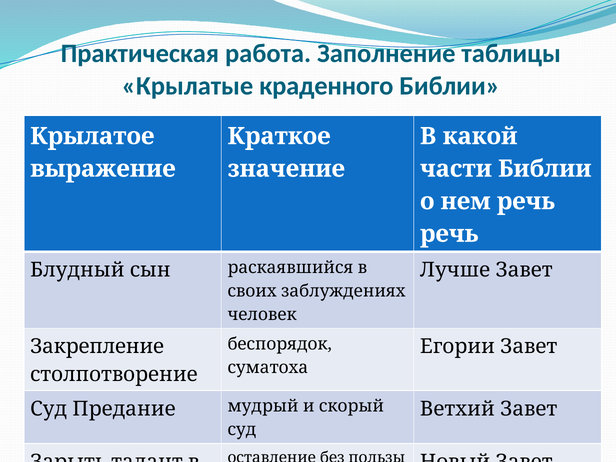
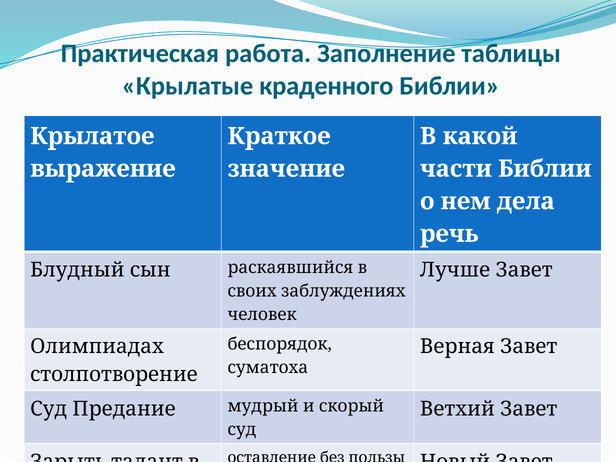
нем речь: речь -> дела (526, 201)
Закрепление: Закрепление -> Олимпиадах (97, 347)
Егории: Егории -> Верная (457, 347)
